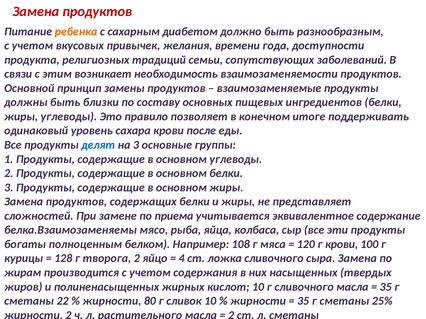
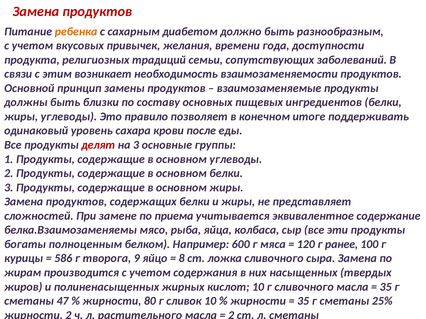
делят colour: blue -> red (98, 145)
108: 108 -> 600 (241, 245)
г крови: крови -> ранее (342, 245)
128: 128 -> 586 (63, 259)
творога 2: 2 -> 9 (137, 259)
4: 4 -> 8 (182, 259)
22: 22 -> 47 (63, 301)
